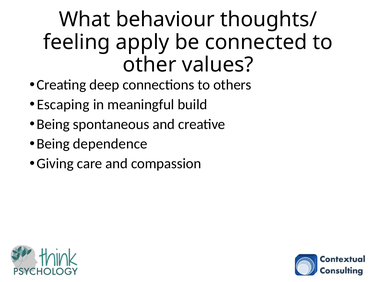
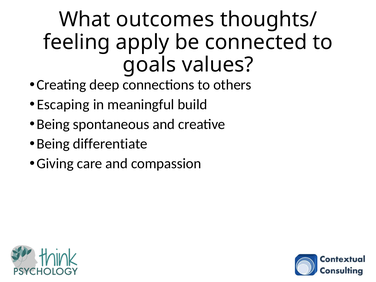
behaviour: behaviour -> outcomes (165, 20)
other: other -> goals (149, 65)
dependence: dependence -> differentiate (110, 144)
